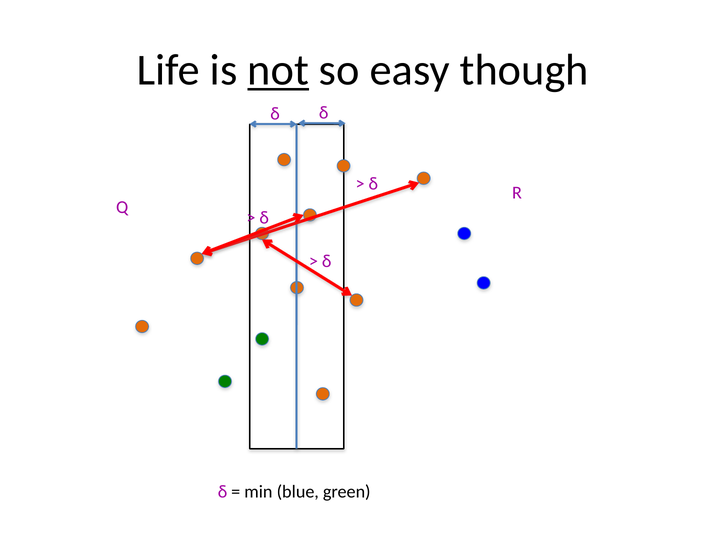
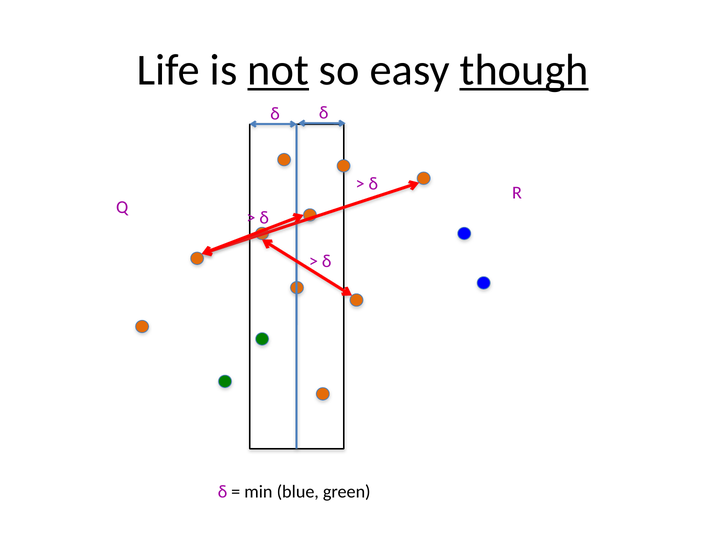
though underline: none -> present (524, 70)
